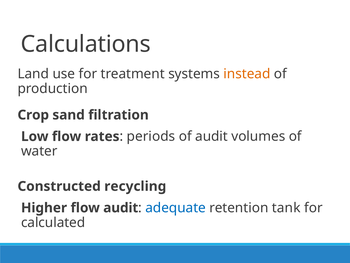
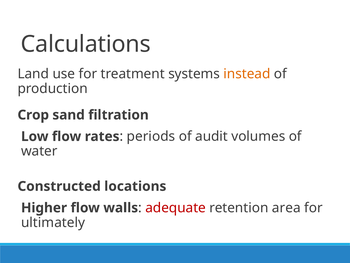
recycling: recycling -> locations (135, 186)
flow audit: audit -> walls (121, 207)
adequate colour: blue -> red (176, 207)
tank: tank -> area (286, 207)
calculated: calculated -> ultimately (53, 222)
